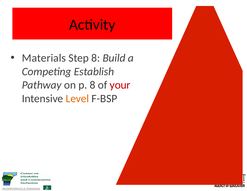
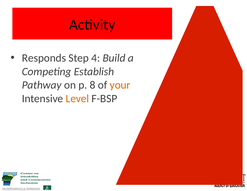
Materials: Materials -> Responds (44, 58)
Step 8: 8 -> 4 (96, 58)
your colour: red -> orange (120, 85)
